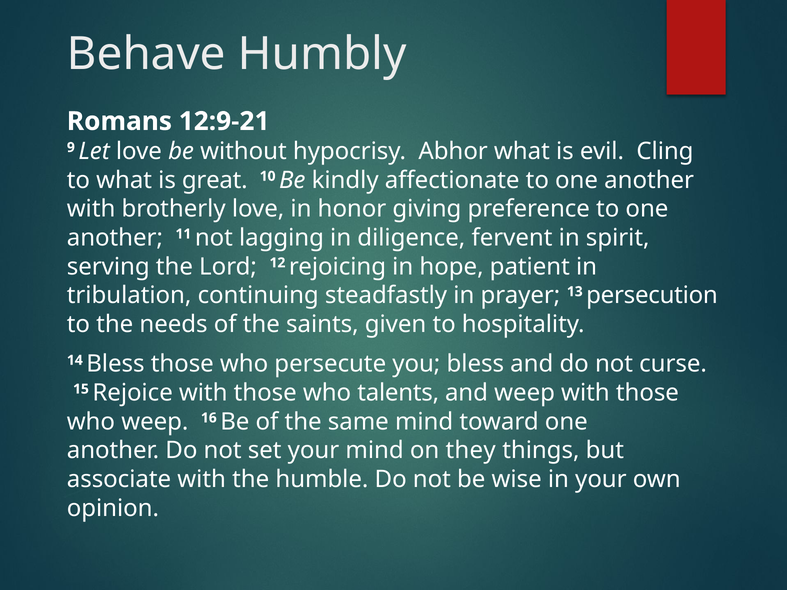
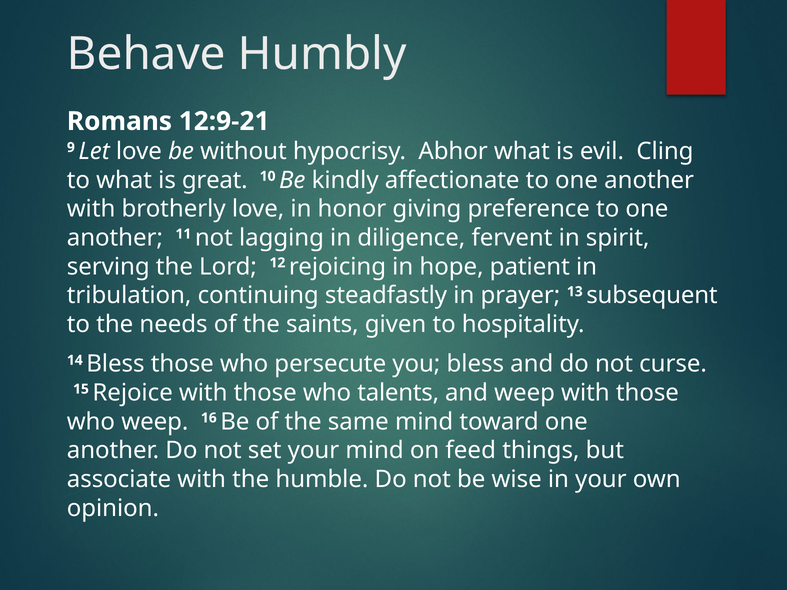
persecution: persecution -> subsequent (652, 296)
they: they -> feed (471, 451)
